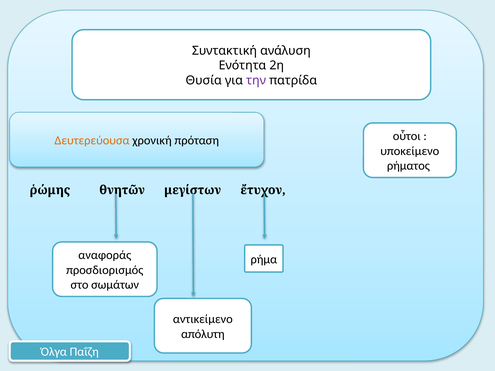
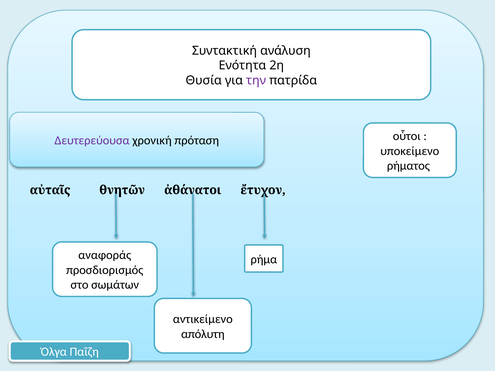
Δευτερεύουσα colour: orange -> purple (92, 141)
ῥώμης: ῥώμης -> αὐταῖς (50, 190)
μεγίστων: μεγίστων -> ἀθάνατοι (193, 190)
